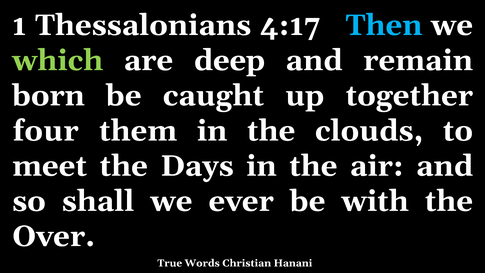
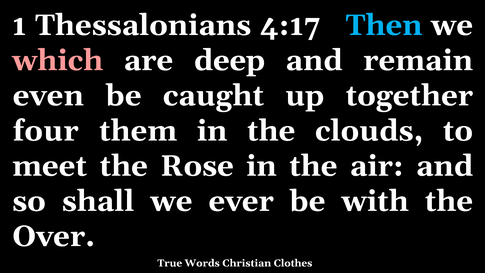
which colour: light green -> pink (58, 60)
born: born -> even (48, 96)
Days: Days -> Rose (197, 166)
Hanani: Hanani -> Clothes (293, 263)
